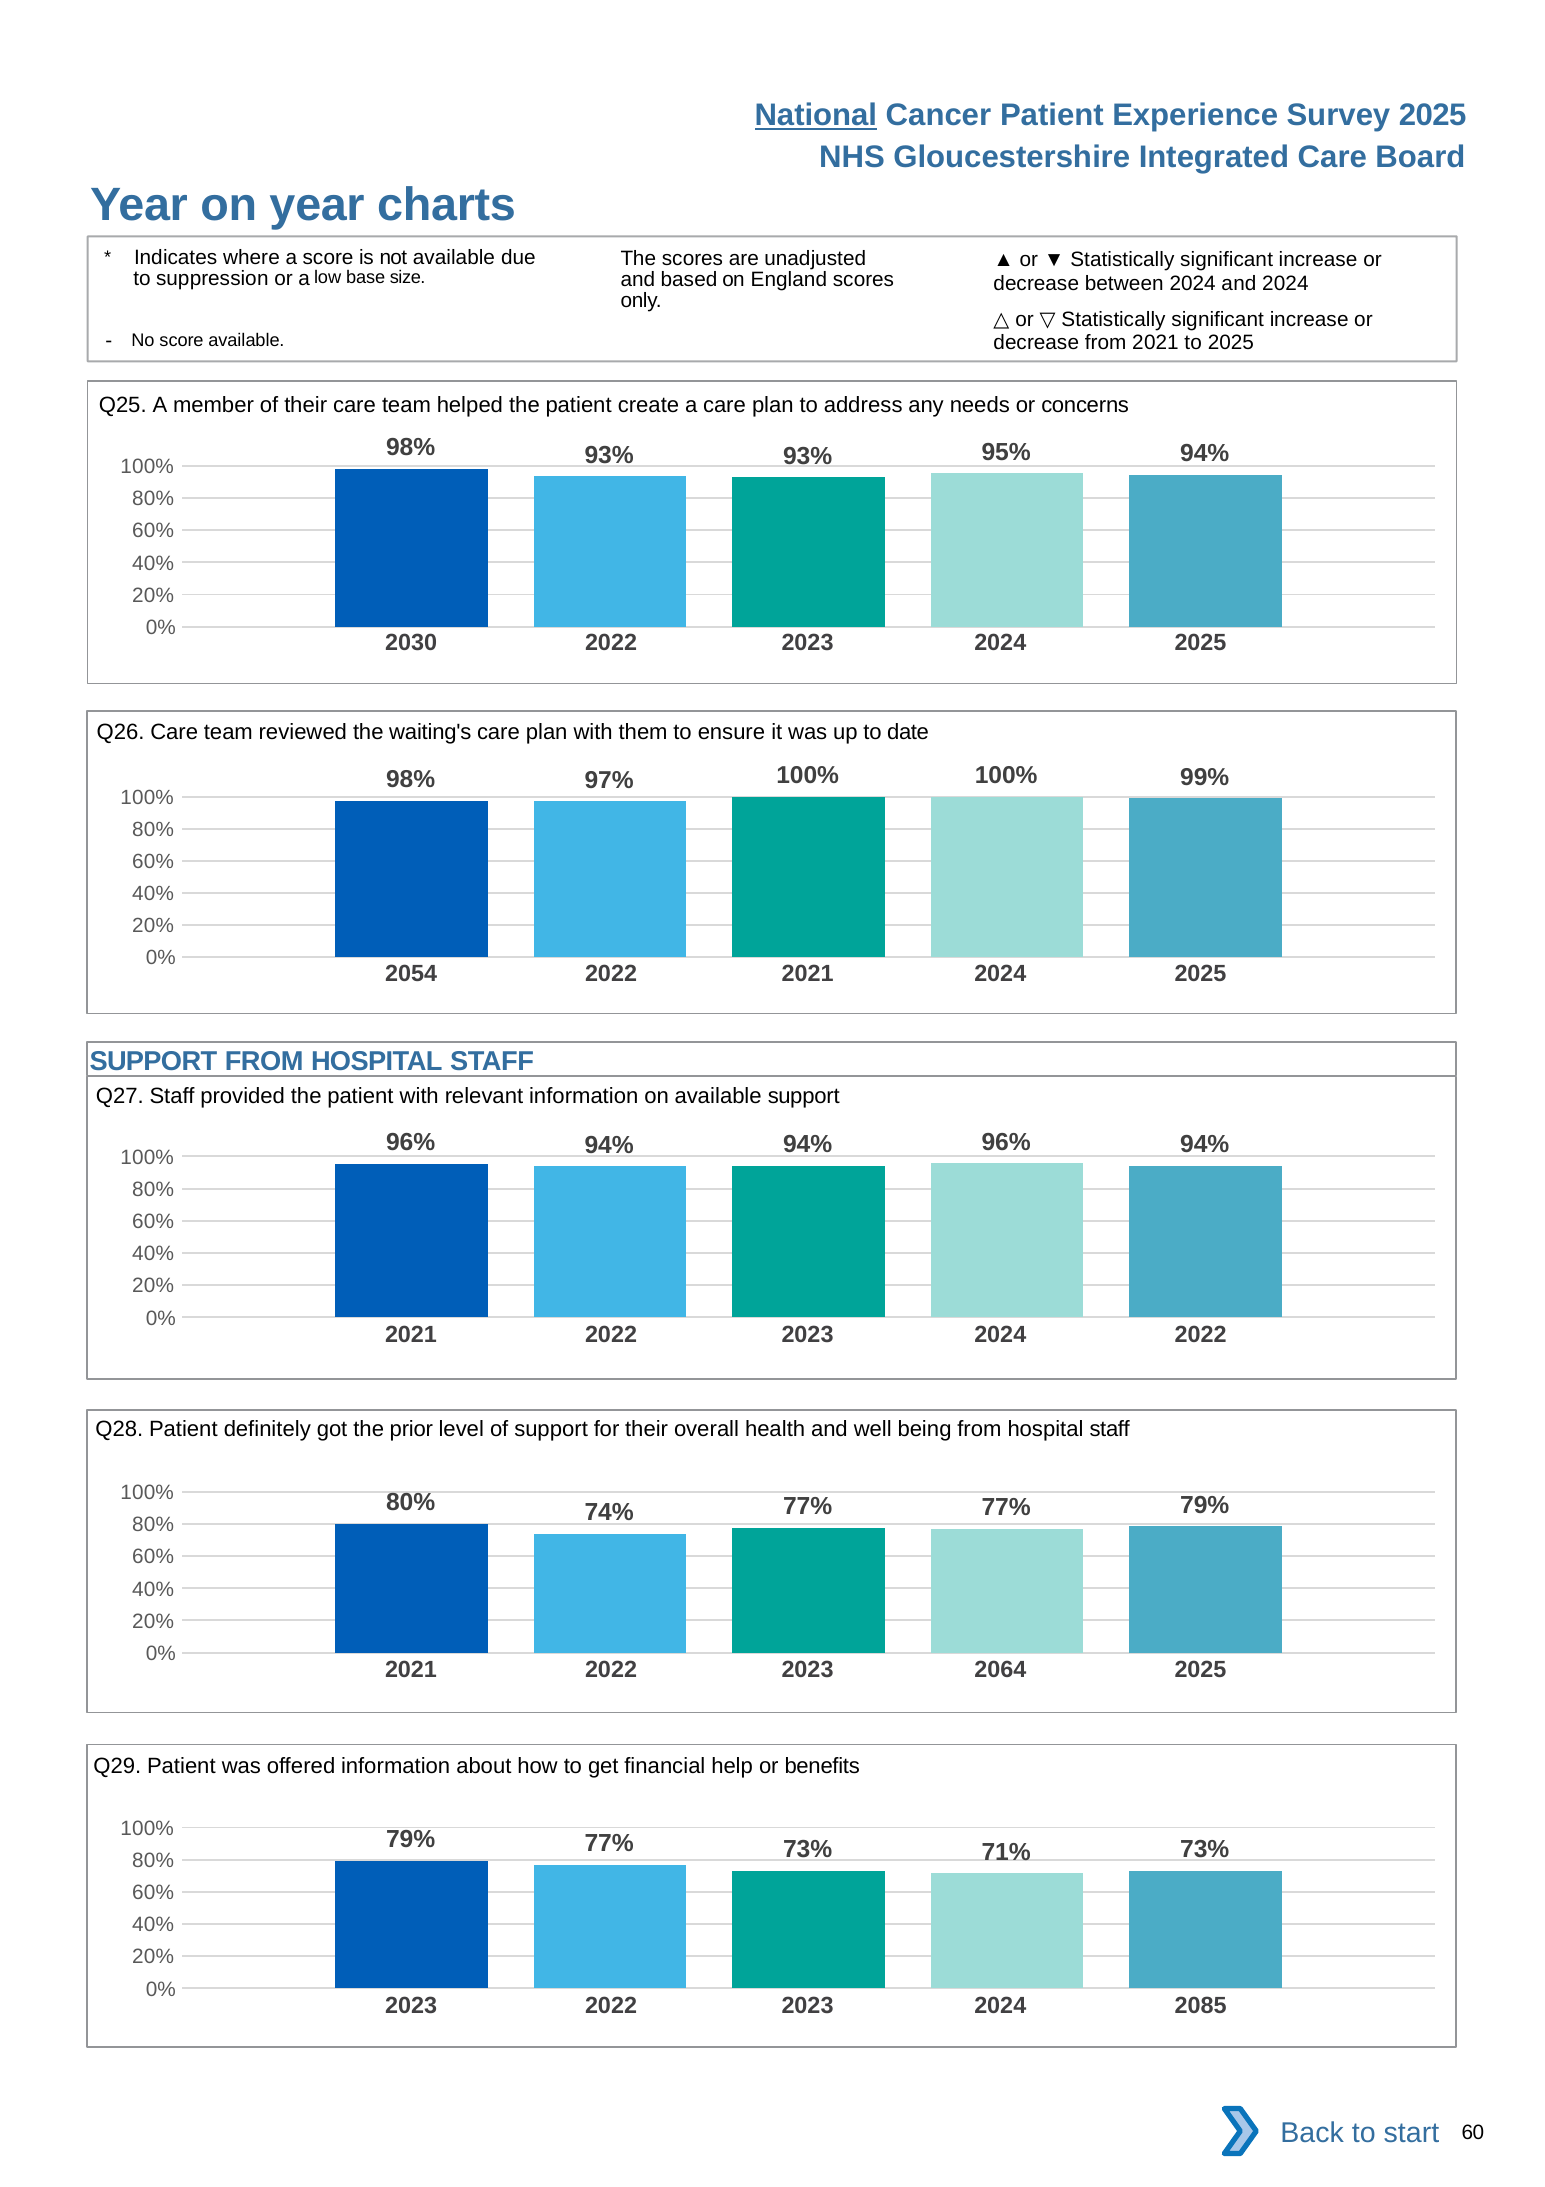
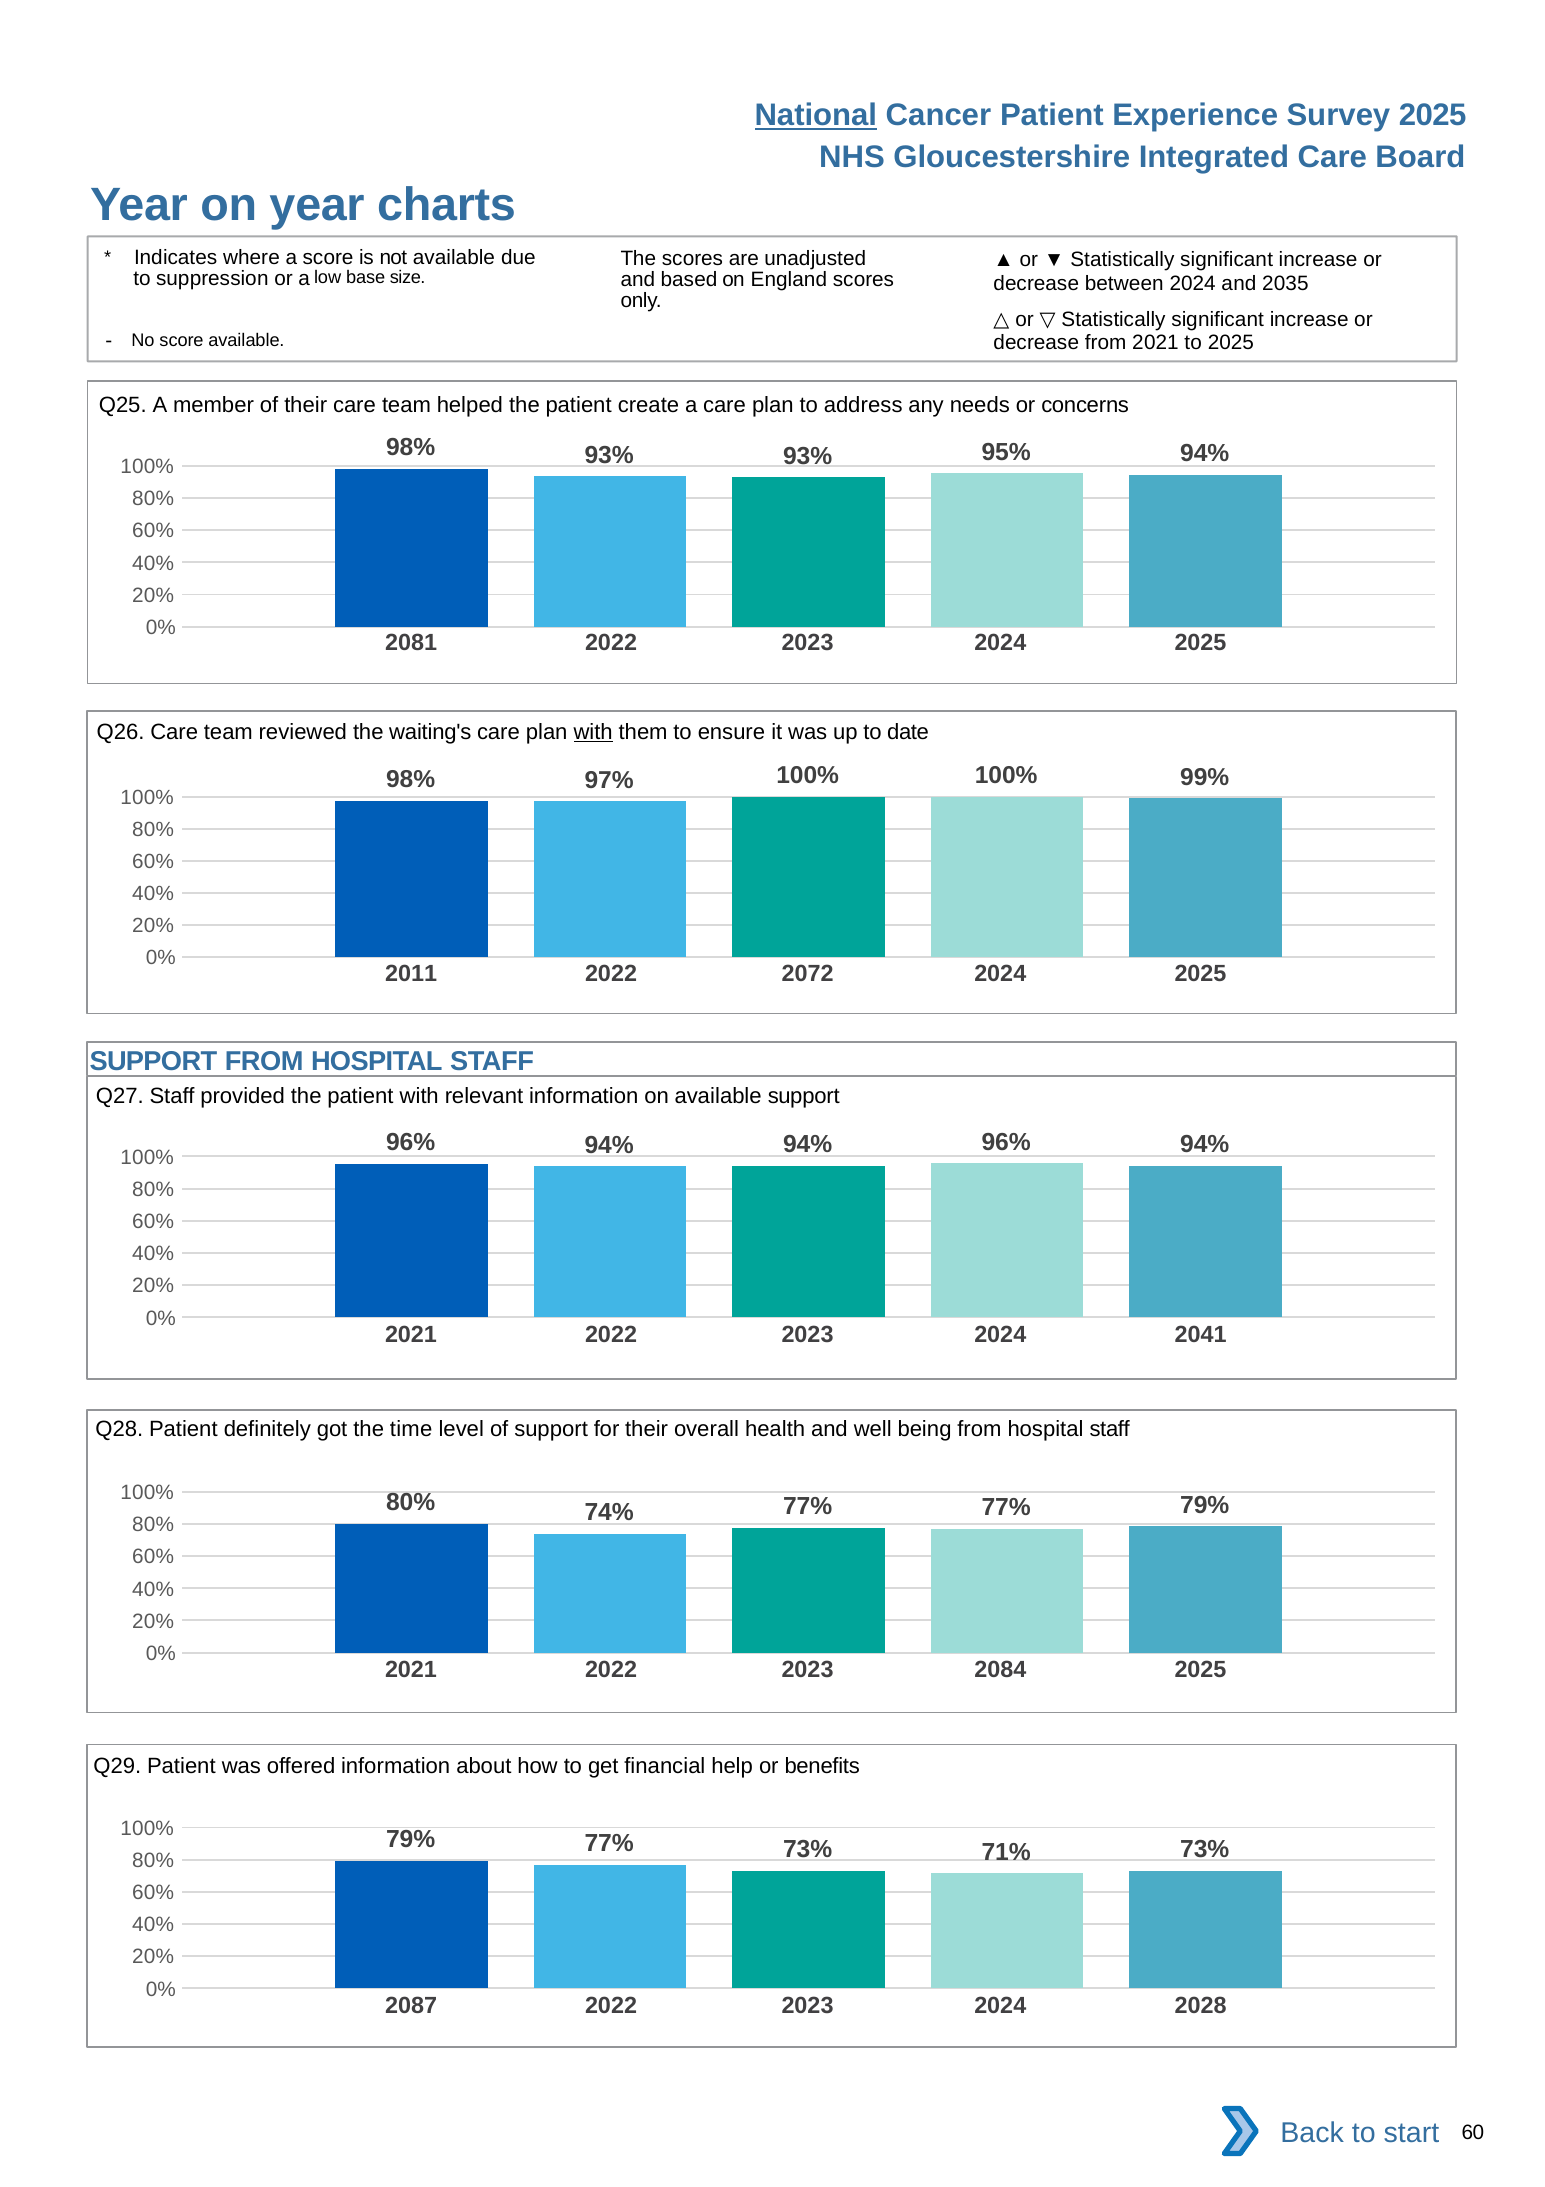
and 2024: 2024 -> 2035 (1285, 283)
2030: 2030 -> 2081 (411, 642)
with underline: none -> present (593, 732)
2054: 2054 -> 2011 (411, 974)
2022 2021: 2021 -> 2072 (808, 974)
2024 2022: 2022 -> 2041 (1201, 1335)
prior: prior -> time (411, 1429)
2064: 2064 -> 2084 (1000, 1670)
2023: 2023 -> 2087 (411, 2005)
2085: 2085 -> 2028 (1201, 2005)
